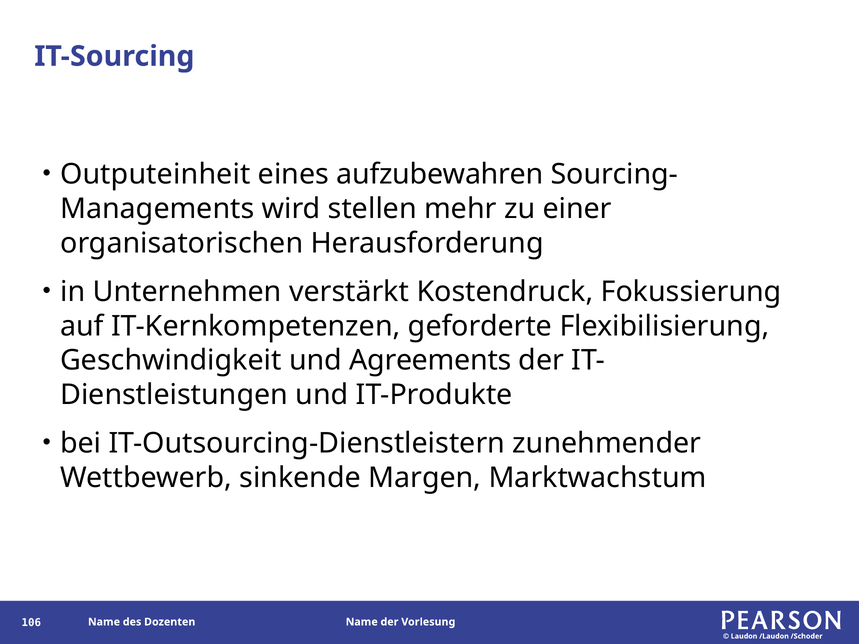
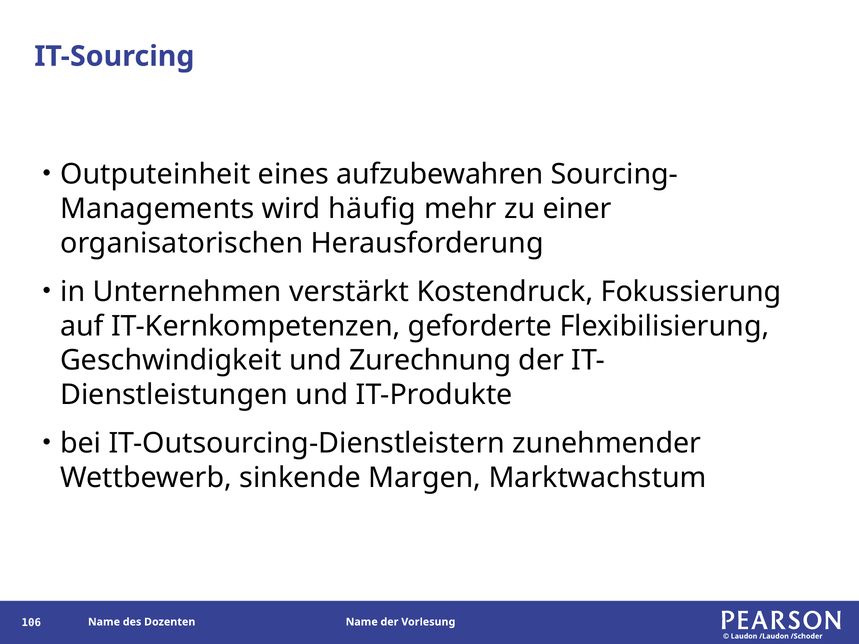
stellen: stellen -> häufig (372, 209)
Agreements: Agreements -> Zurechnung (430, 361)
